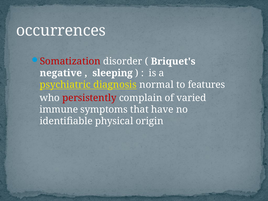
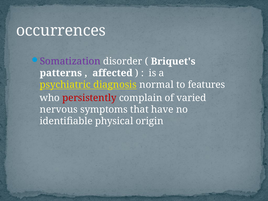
Somatization colour: red -> purple (70, 61)
negative: negative -> patterns (61, 73)
sleeping: sleeping -> affected (112, 73)
immune: immune -> nervous (59, 109)
